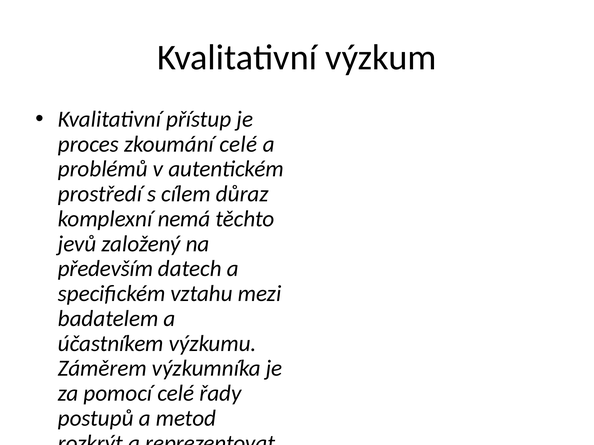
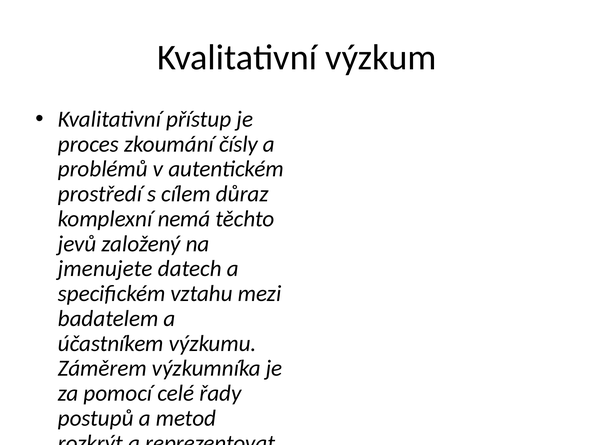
zkoumání celé: celé -> čísly (238, 144)
především: především -> jmenujete (105, 269)
